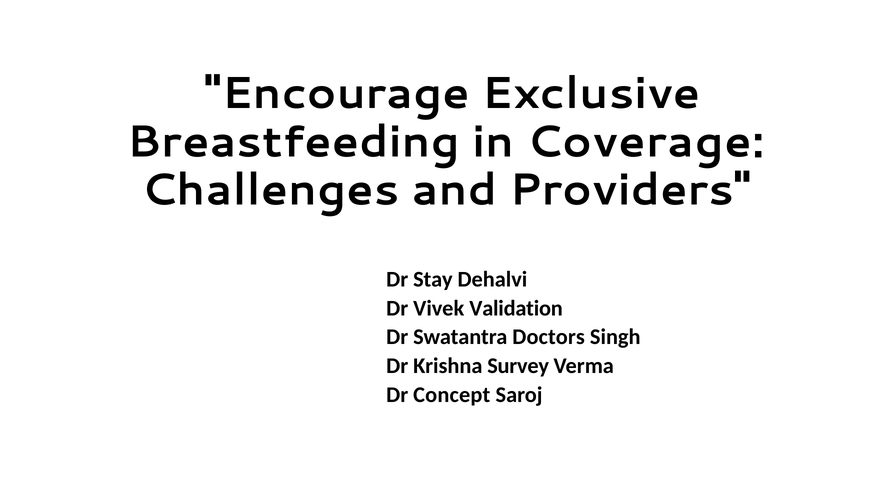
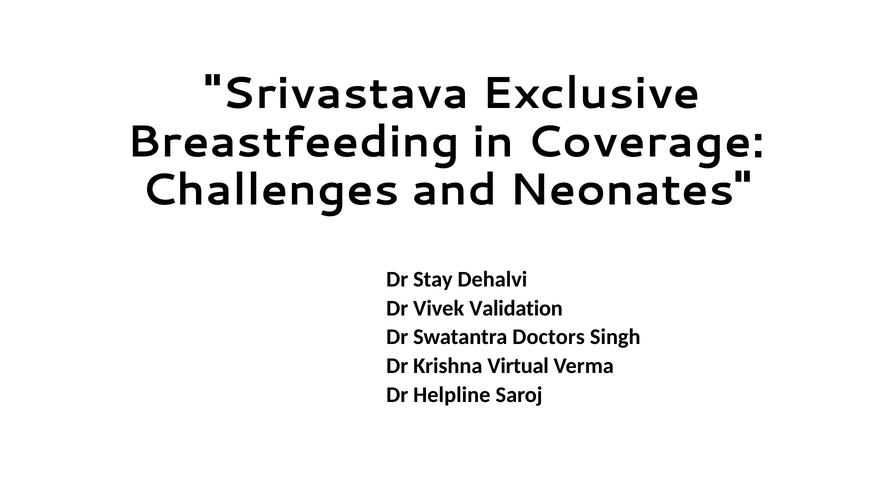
Encourage: Encourage -> Srivastava (337, 93)
Providers: Providers -> Neonates (630, 190)
Survey: Survey -> Virtual (518, 365)
Concept: Concept -> Helpline (452, 394)
